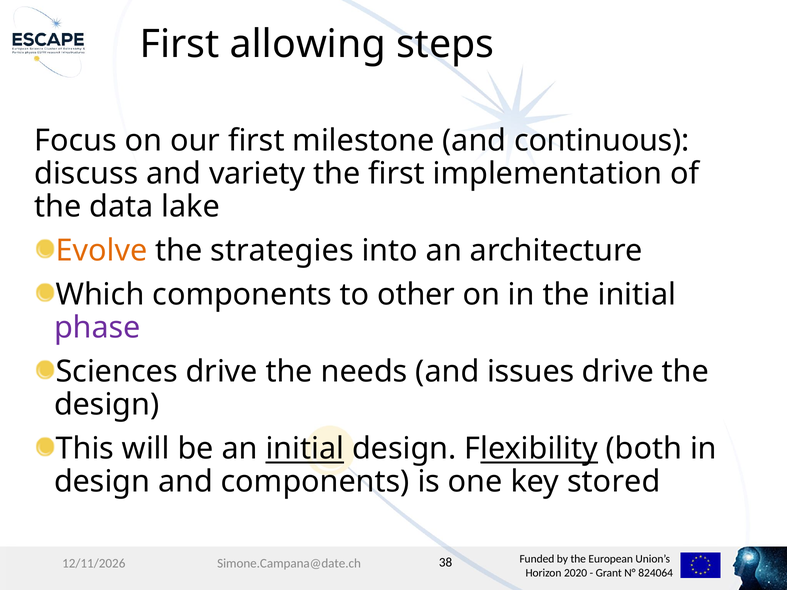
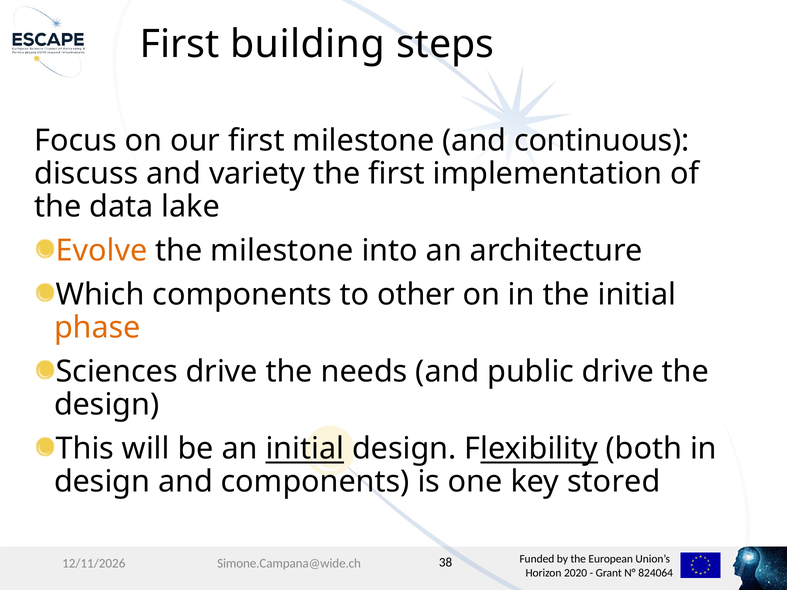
allowing: allowing -> building (308, 44)
the strategies: strategies -> milestone (282, 251)
phase colour: purple -> orange (97, 328)
issues: issues -> public (531, 372)
Simone.Campana@date.ch: Simone.Campana@date.ch -> Simone.Campana@wide.ch (289, 564)
